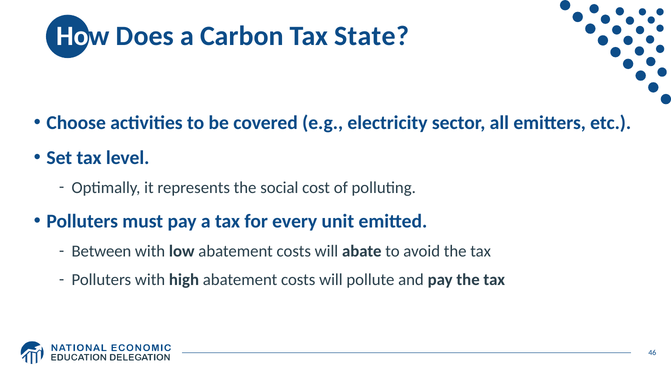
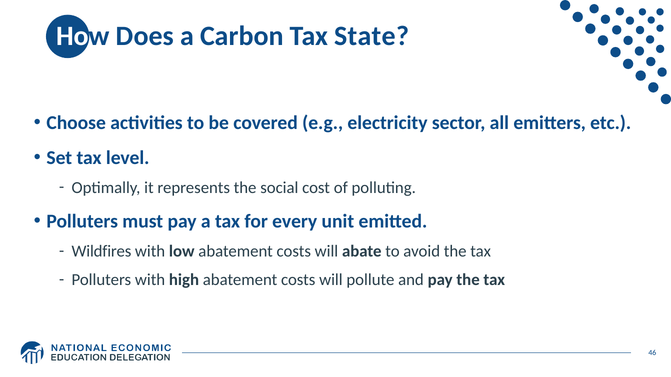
Between: Between -> Wildfires (101, 252)
